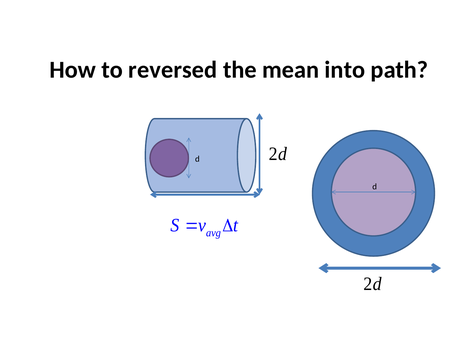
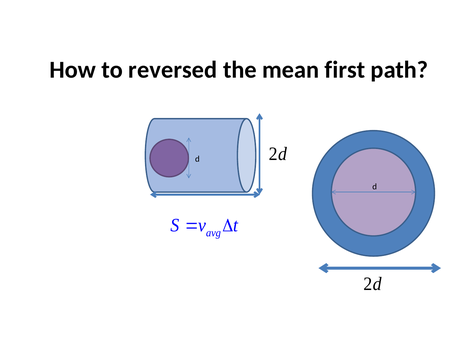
into: into -> first (345, 70)
